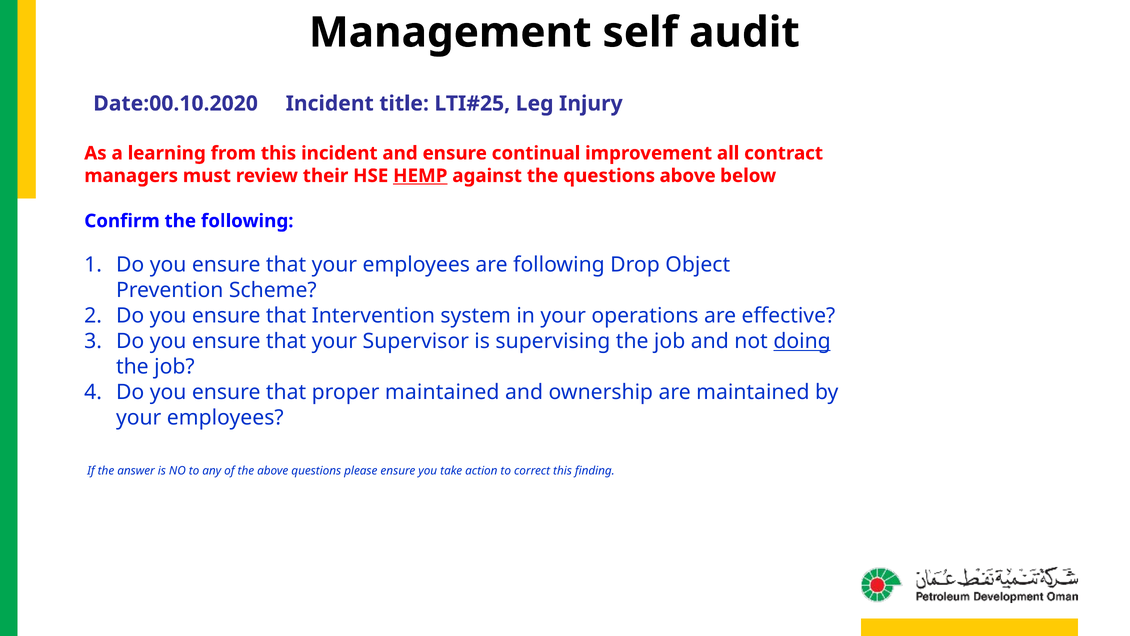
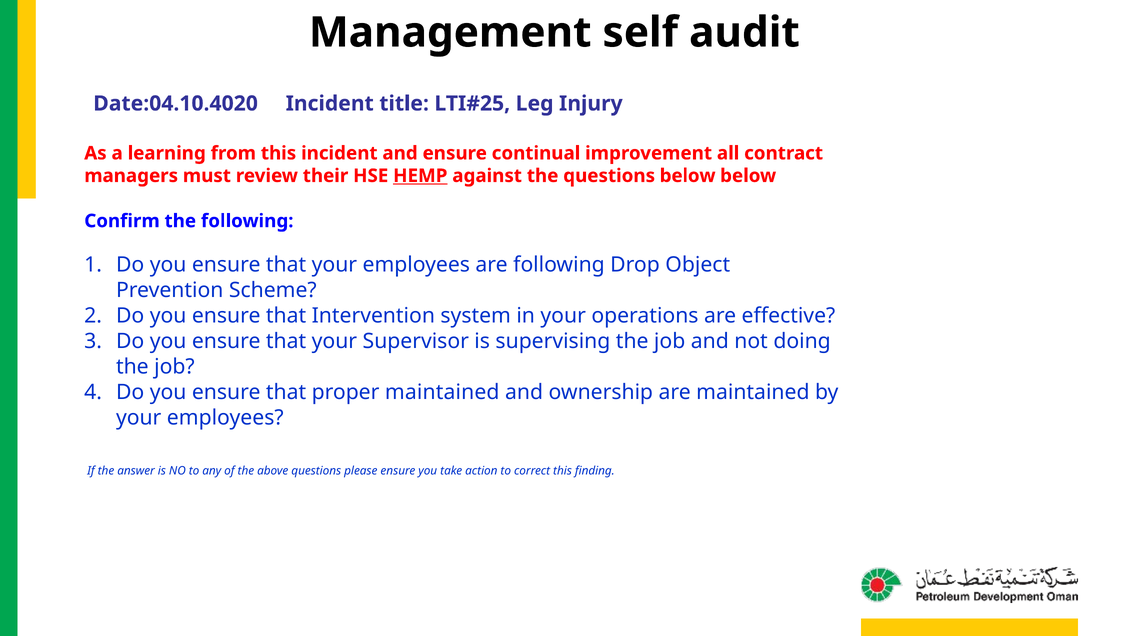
Date:00.10.2020: Date:00.10.2020 -> Date:04.10.4020 (176, 103)
questions above: above -> below (688, 176)
doing underline: present -> none (802, 341)
